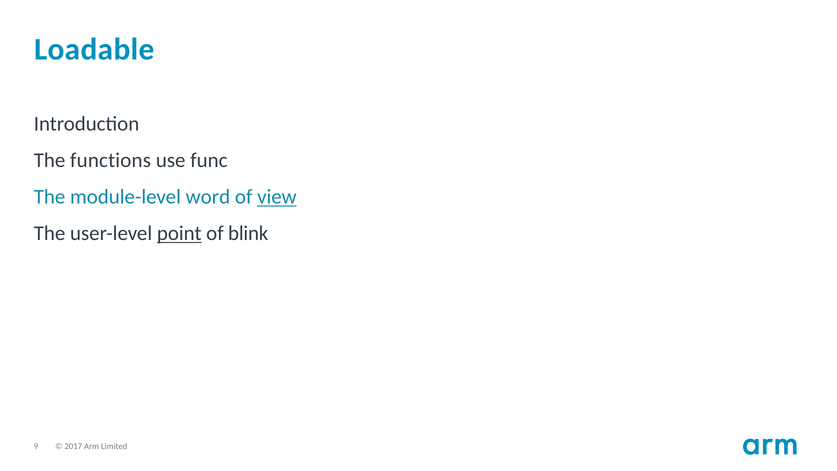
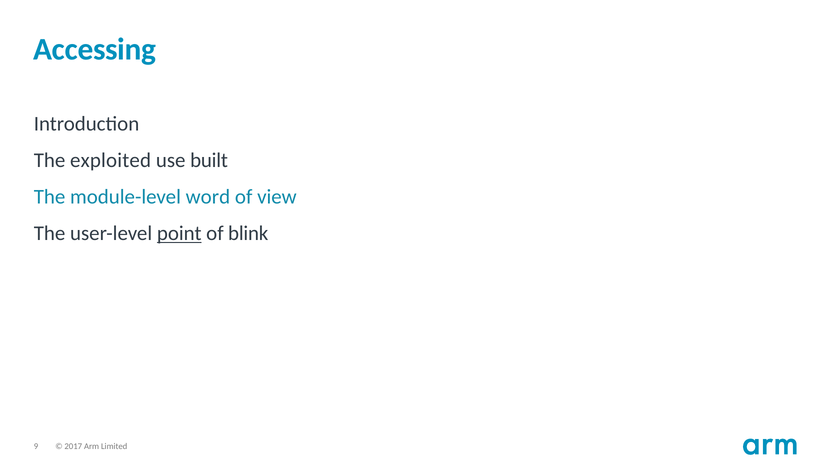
Loadable: Loadable -> Accessing (95, 49)
functions: functions -> exploited (111, 160)
func: func -> built (209, 160)
view underline: present -> none (277, 197)
